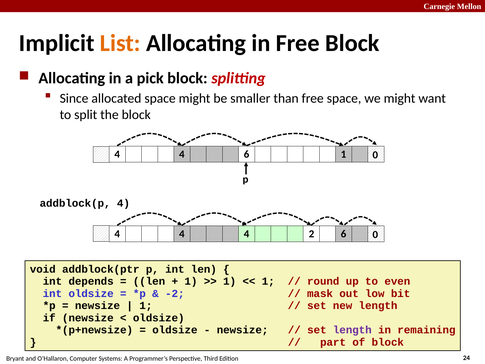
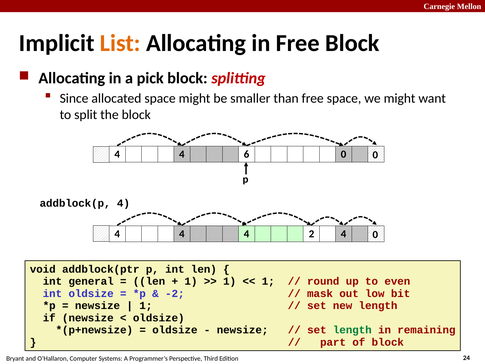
4 4 1: 1 -> 0 (344, 154)
6: 6 -> 4 (344, 234)
depends: depends -> general (91, 281)
length colour: purple -> green (352, 330)
